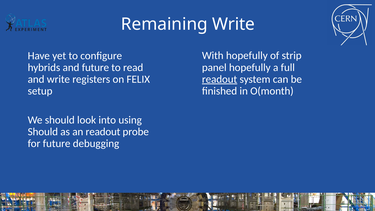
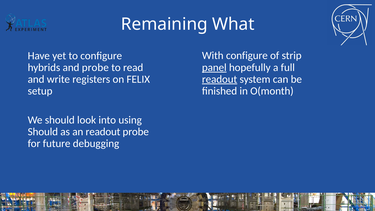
Remaining Write: Write -> What (233, 24)
With hopefully: hopefully -> configure (247, 56)
panel underline: none -> present (214, 67)
and future: future -> probe (95, 67)
